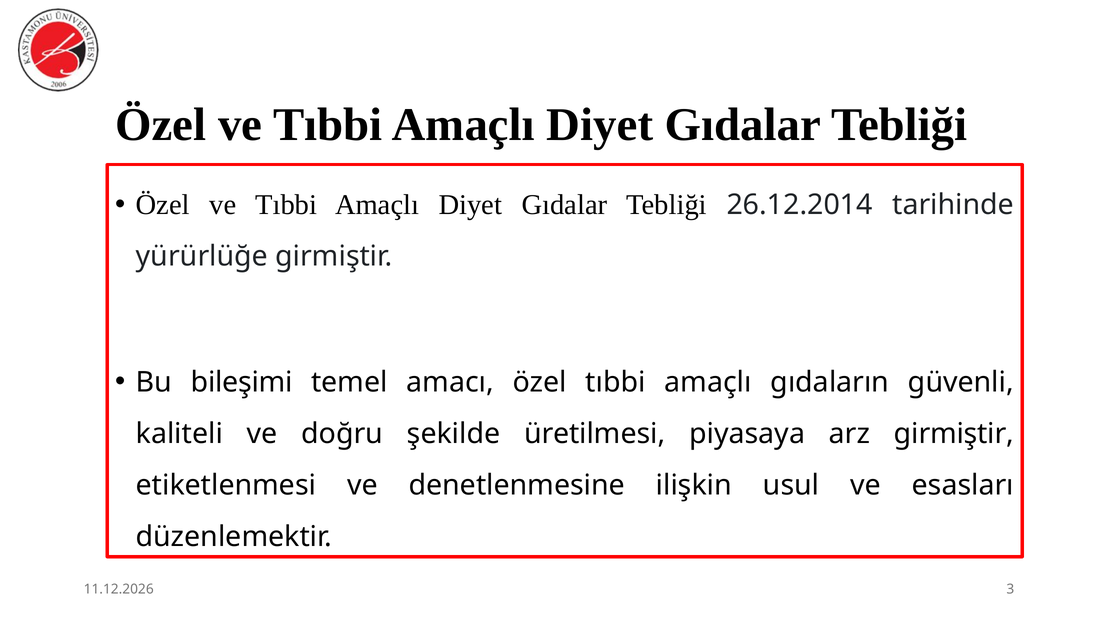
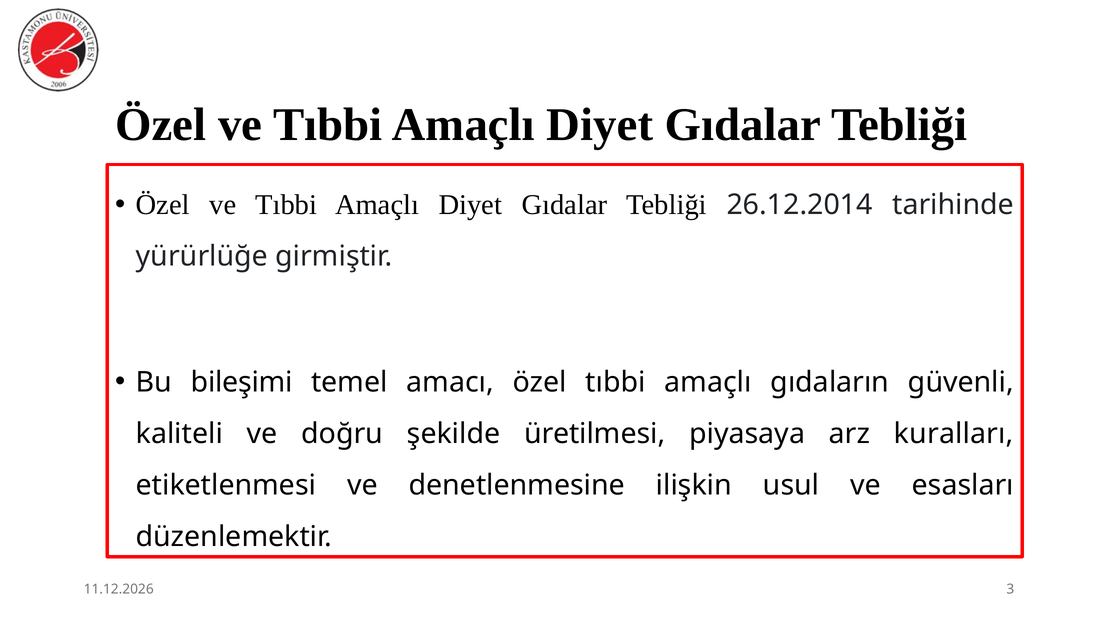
arz girmiştir: girmiştir -> kuralları (954, 434)
